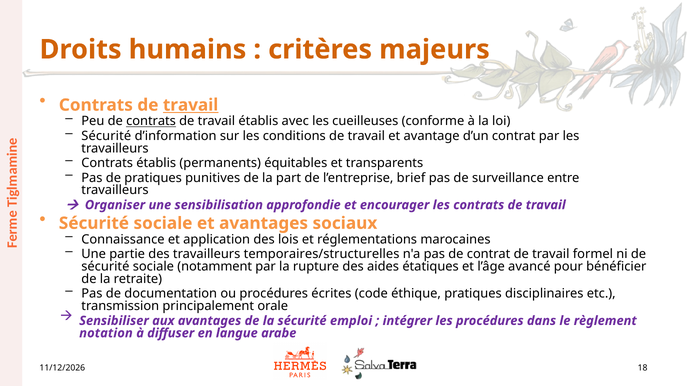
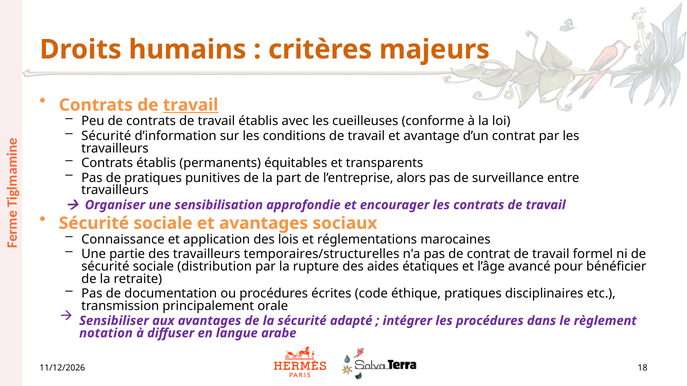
contrats underline: present -> none (151, 121)
brief: brief -> alors (411, 178)
notamment: notamment -> distribution (215, 267)
emploi: emploi -> adapté (351, 321)
